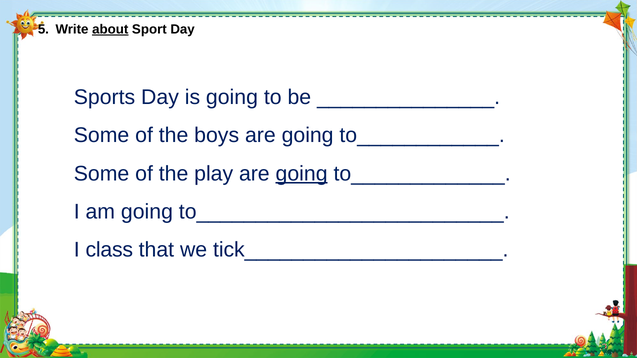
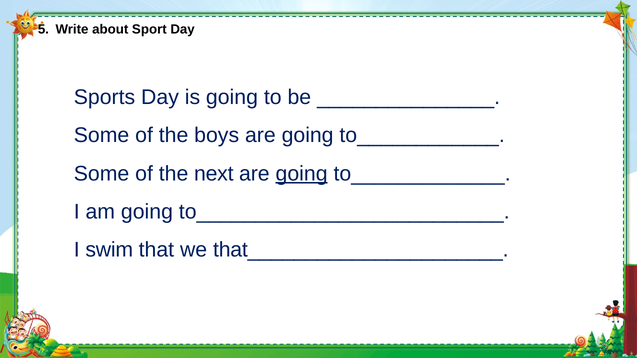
about underline: present -> none (110, 29)
play: play -> next (214, 174)
class: class -> swim (109, 250)
tick______________________: tick______________________ -> that______________________ (361, 250)
